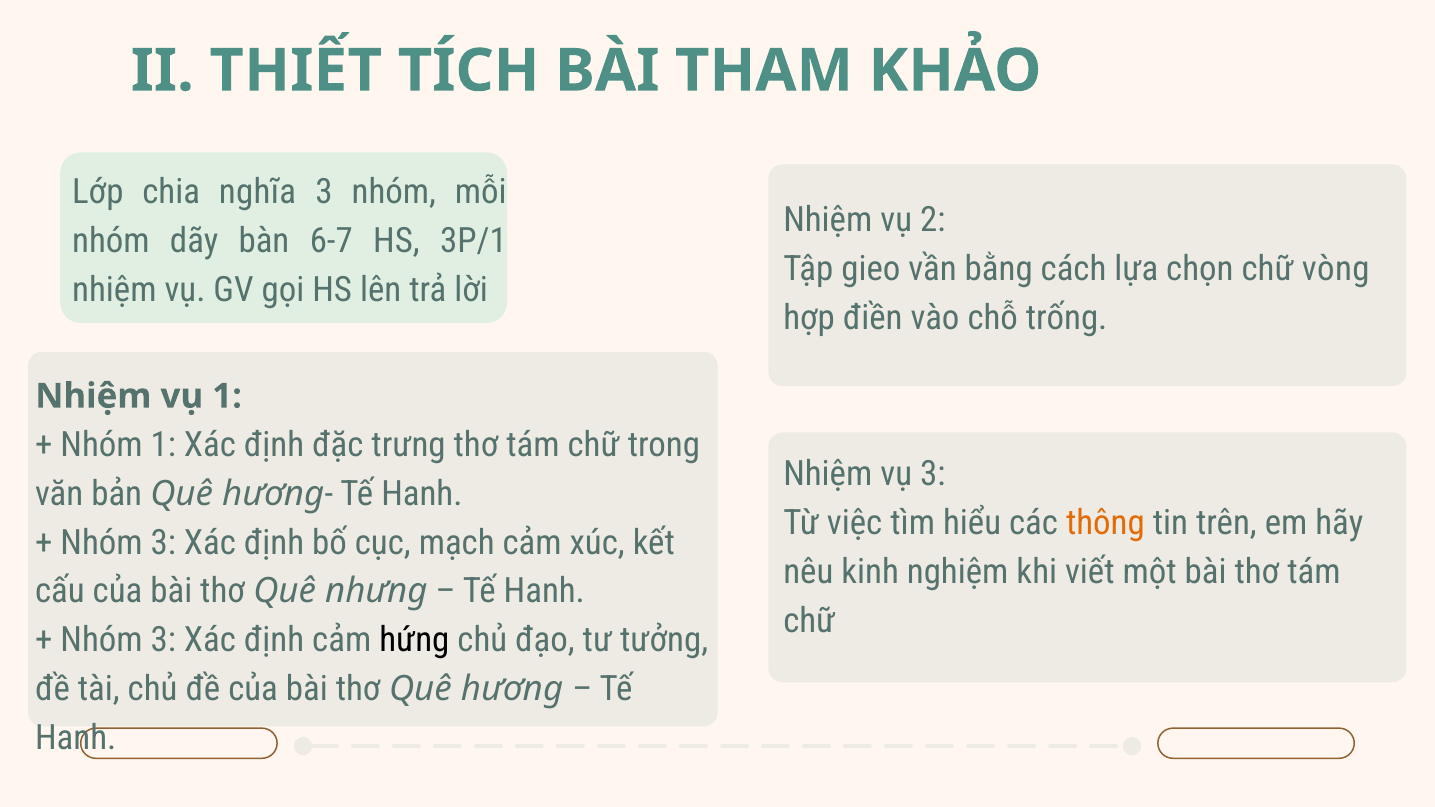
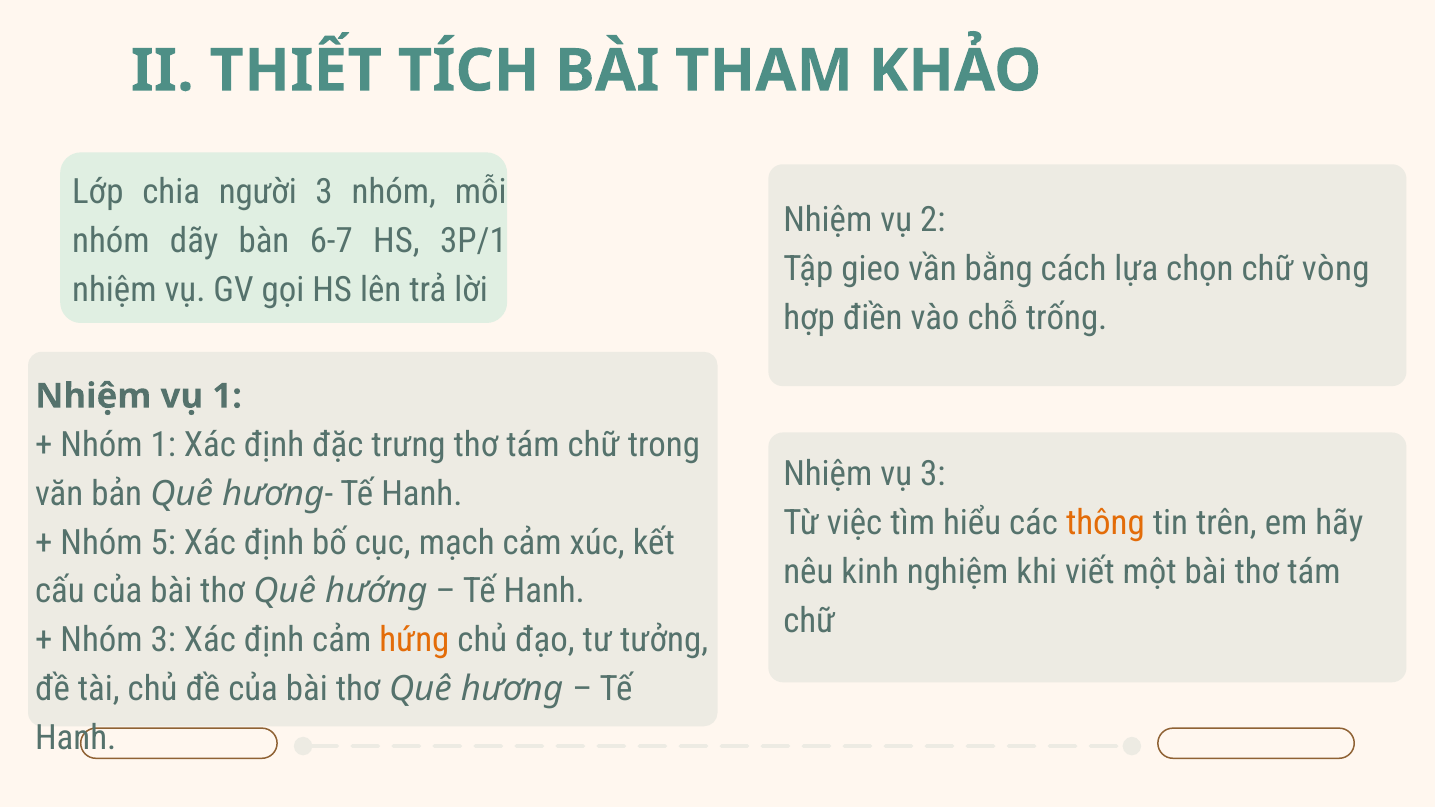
nghĩa: nghĩa -> người (258, 192)
3: 3 -> 5 (163, 543)
nhưng: nhưng -> hướng (376, 592)
hứng colour: black -> orange (414, 640)
